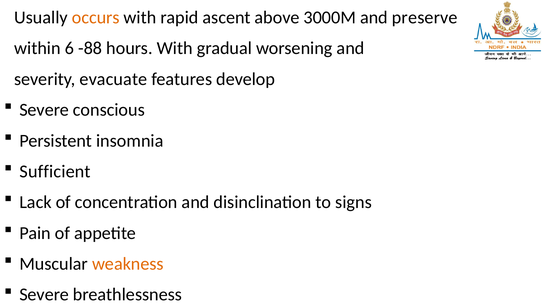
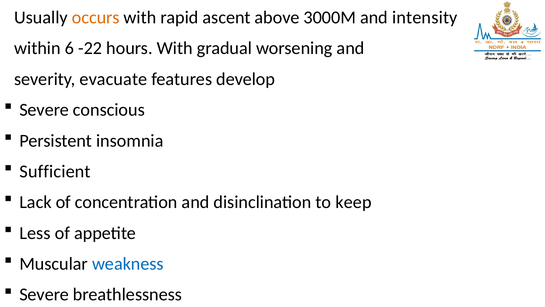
preserve: preserve -> intensity (425, 17)
-88: -88 -> -22 (90, 48)
signs: signs -> keep (354, 202)
Pain: Pain -> Less (35, 233)
weakness colour: orange -> blue (128, 263)
